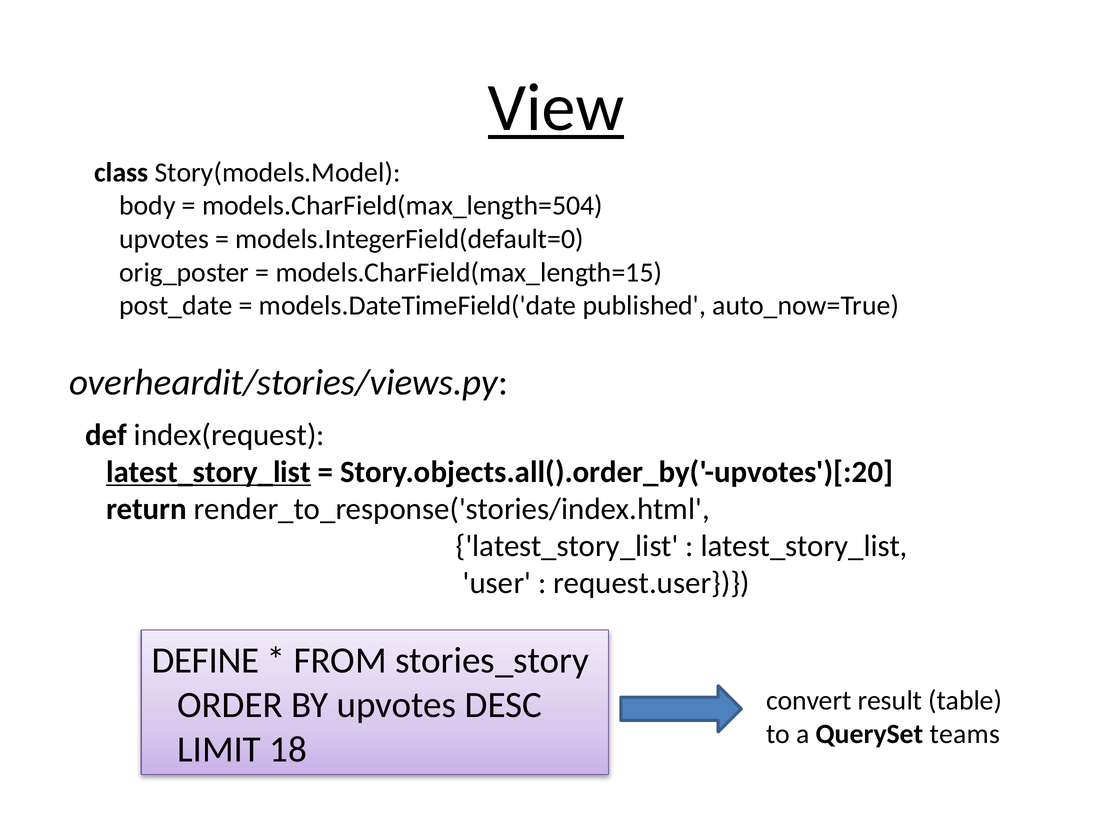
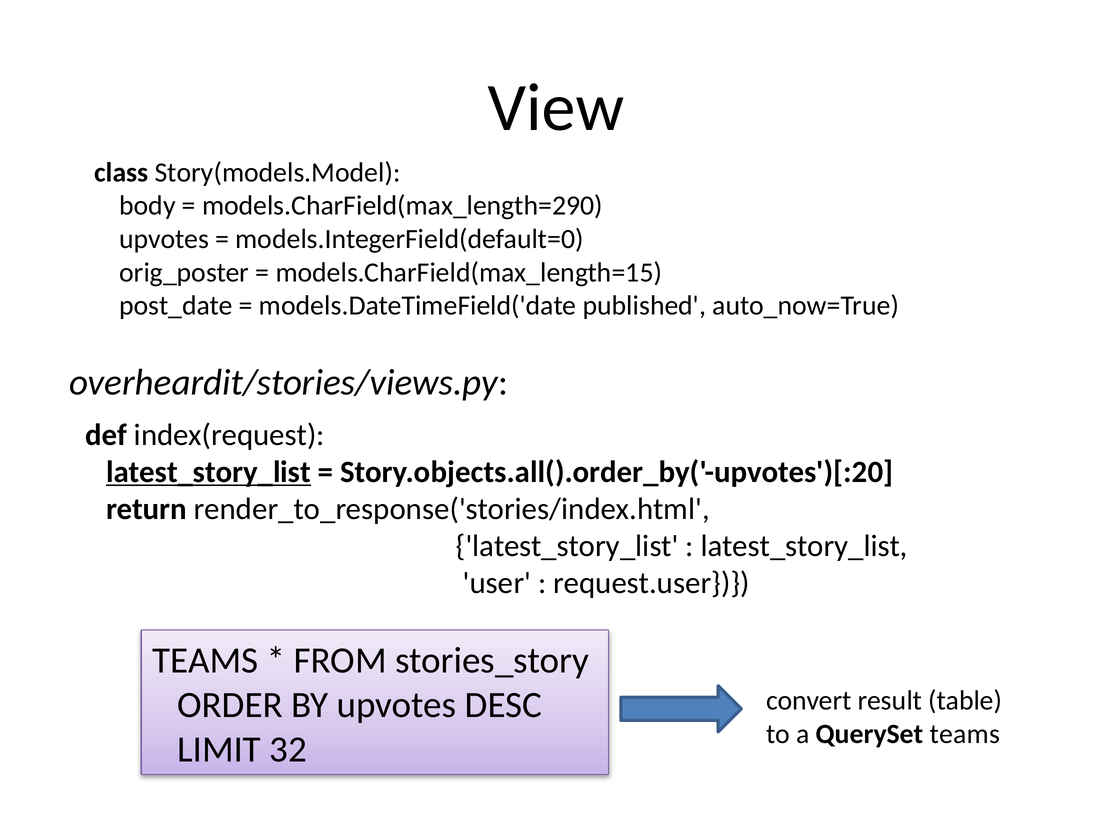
View underline: present -> none (556, 108)
models.CharField(max_length=504: models.CharField(max_length=504 -> models.CharField(max_length=290 (402, 206)
DEFINE: DEFINE -> TEAMS (205, 660)
18: 18 -> 32 (288, 749)
